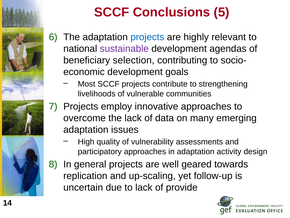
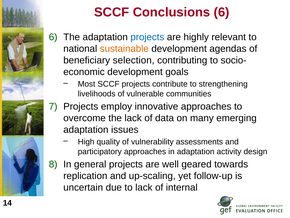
Conclusions 5: 5 -> 6 (222, 12)
sustainable colour: purple -> orange (124, 49)
provide: provide -> internal (182, 187)
